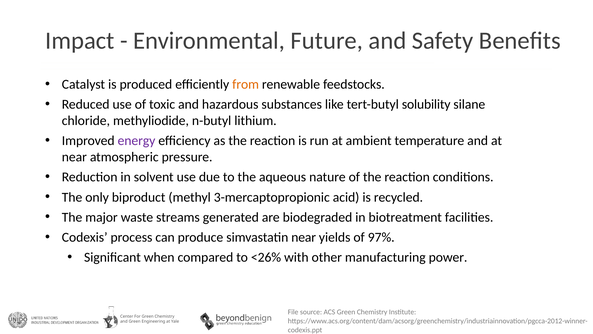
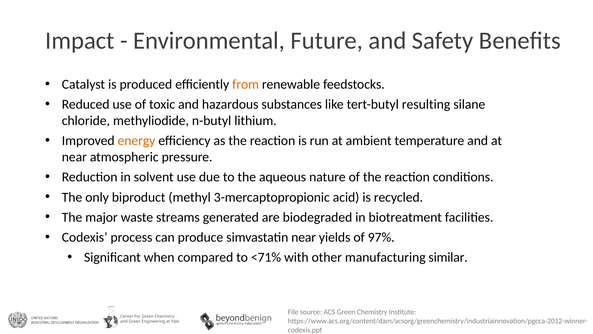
solubility: solubility -> resulting (426, 104)
energy colour: purple -> orange (137, 141)
<26%: <26% -> <71% (266, 257)
power: power -> similar (448, 257)
